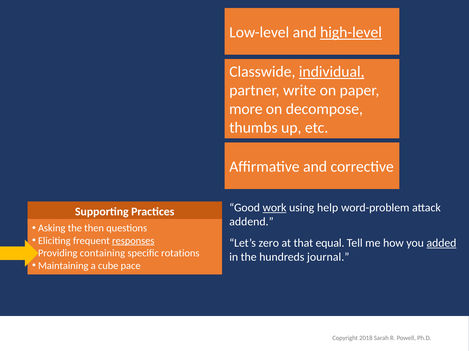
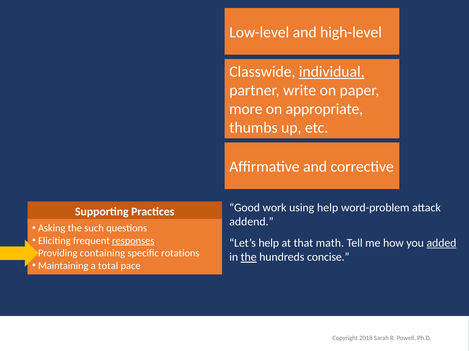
high-level underline: present -> none (351, 32)
decompose: decompose -> appropriate (324, 109)
work underline: present -> none (275, 208)
then: then -> such (94, 229)
Let’s zero: zero -> help (269, 244)
equal: equal -> math (330, 244)
the underline: none -> present (249, 258)
journal: journal -> concise (328, 258)
cube: cube -> total (108, 266)
